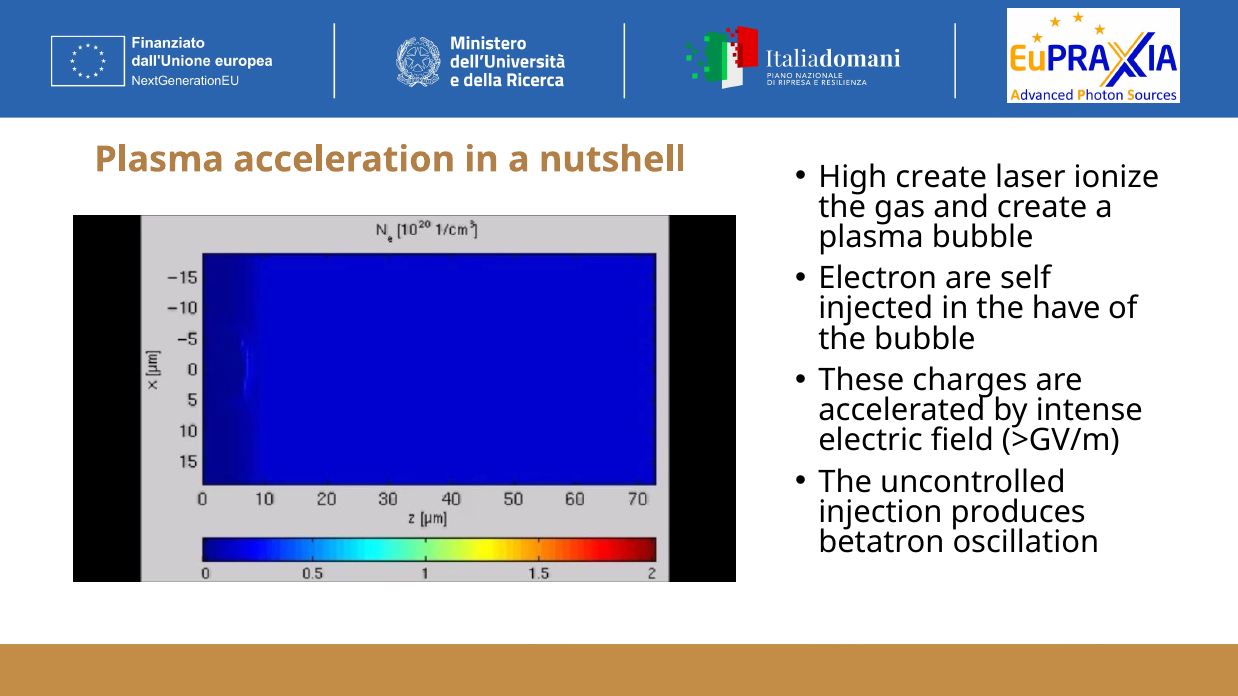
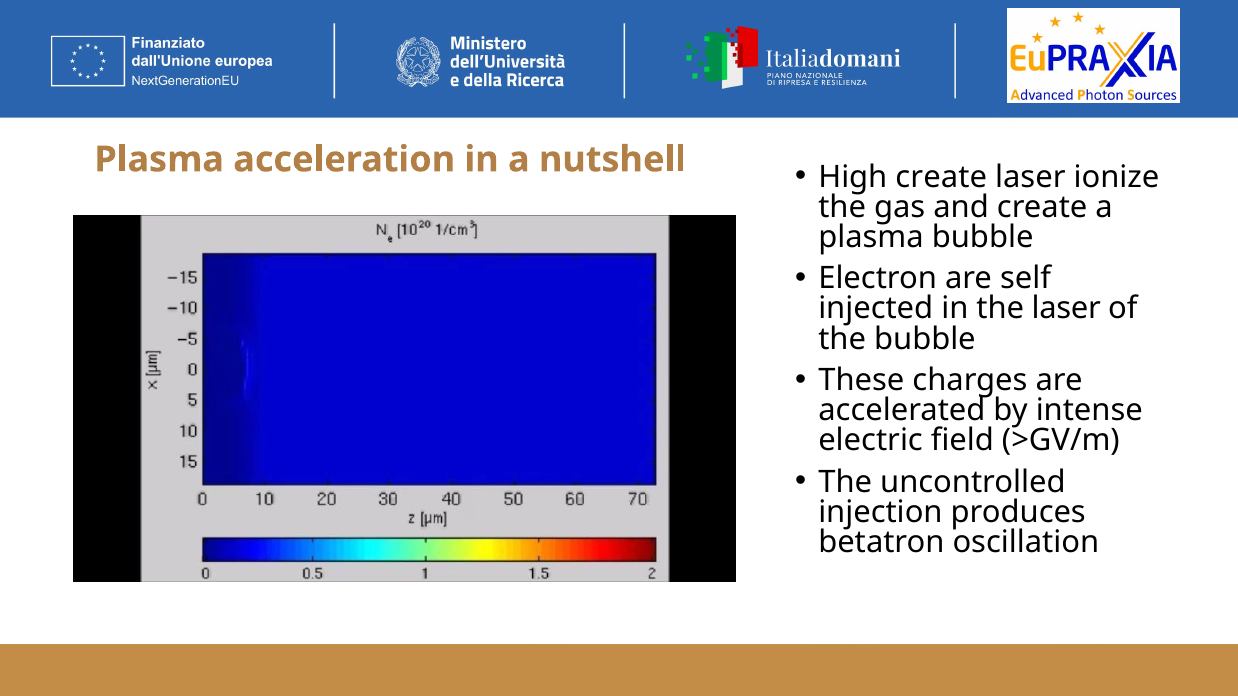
the have: have -> laser (1066, 309)
